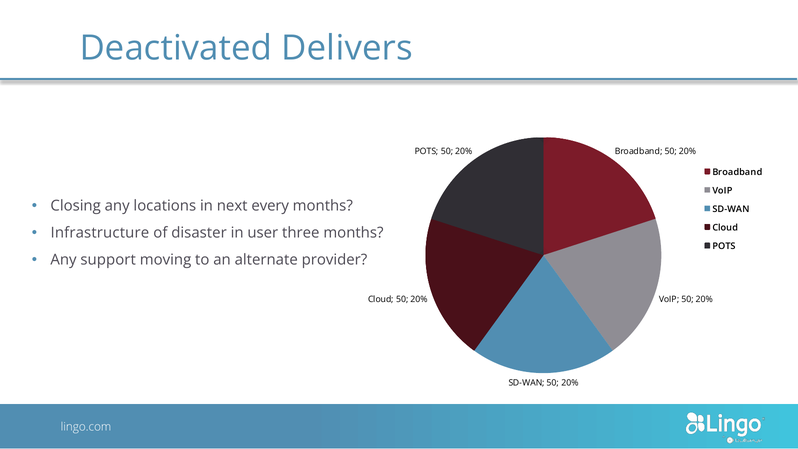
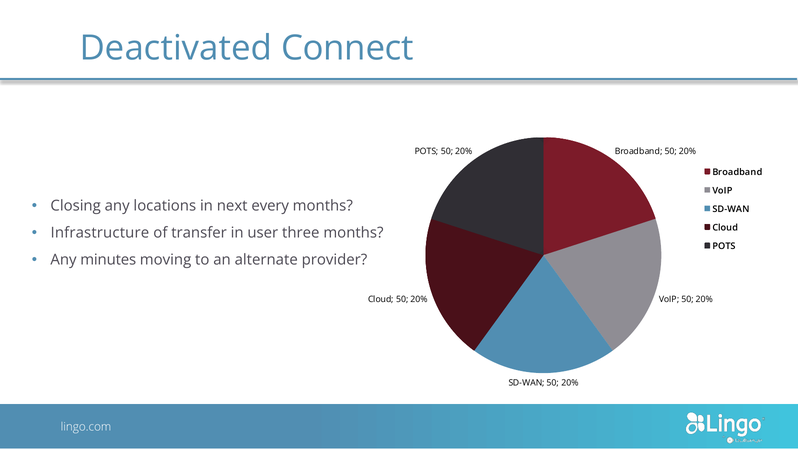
Delivers: Delivers -> Connect (347, 48)
disaster: disaster -> transfer (199, 233)
support: support -> minutes (108, 260)
